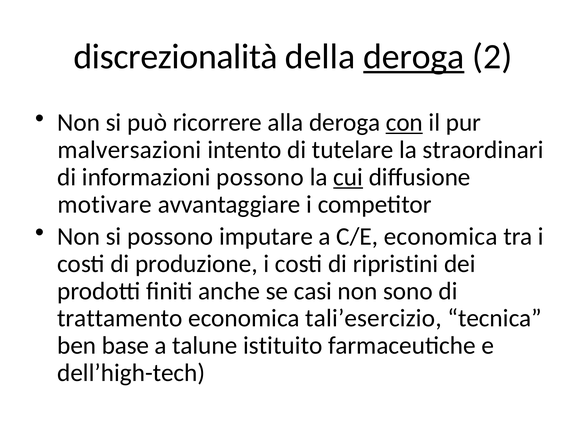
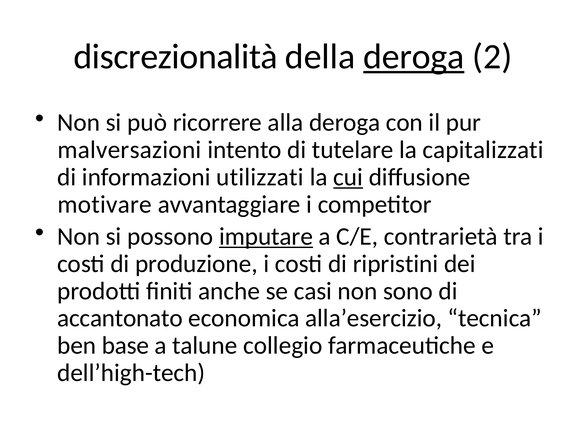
con underline: present -> none (404, 123)
straordinari: straordinari -> capitalizzati (483, 150)
informazioni possono: possono -> utilizzati (260, 177)
imputare underline: none -> present (266, 237)
C/E economica: economica -> contrarietà (441, 237)
trattamento: trattamento -> accantonato (120, 319)
tali’esercizio: tali’esercizio -> alla’esercizio (374, 319)
istituito: istituito -> collegio (283, 346)
